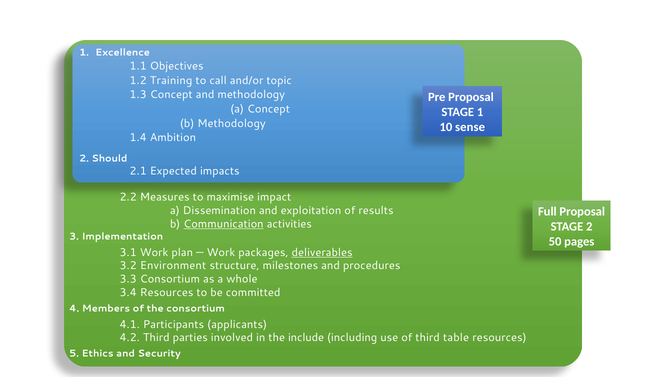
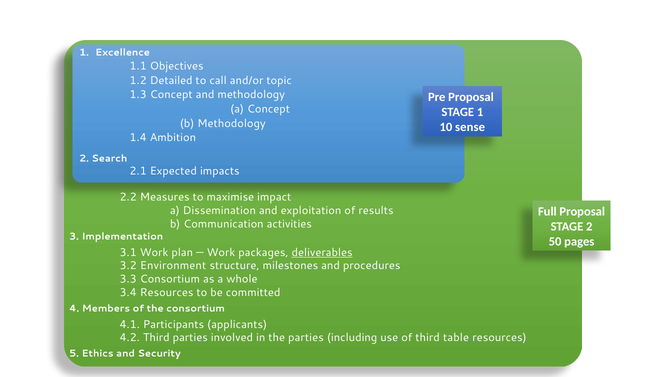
Training: Training -> Detailed (171, 81)
Should: Should -> Search (109, 158)
Communication underline: present -> none (224, 224)
the include: include -> parties (306, 338)
